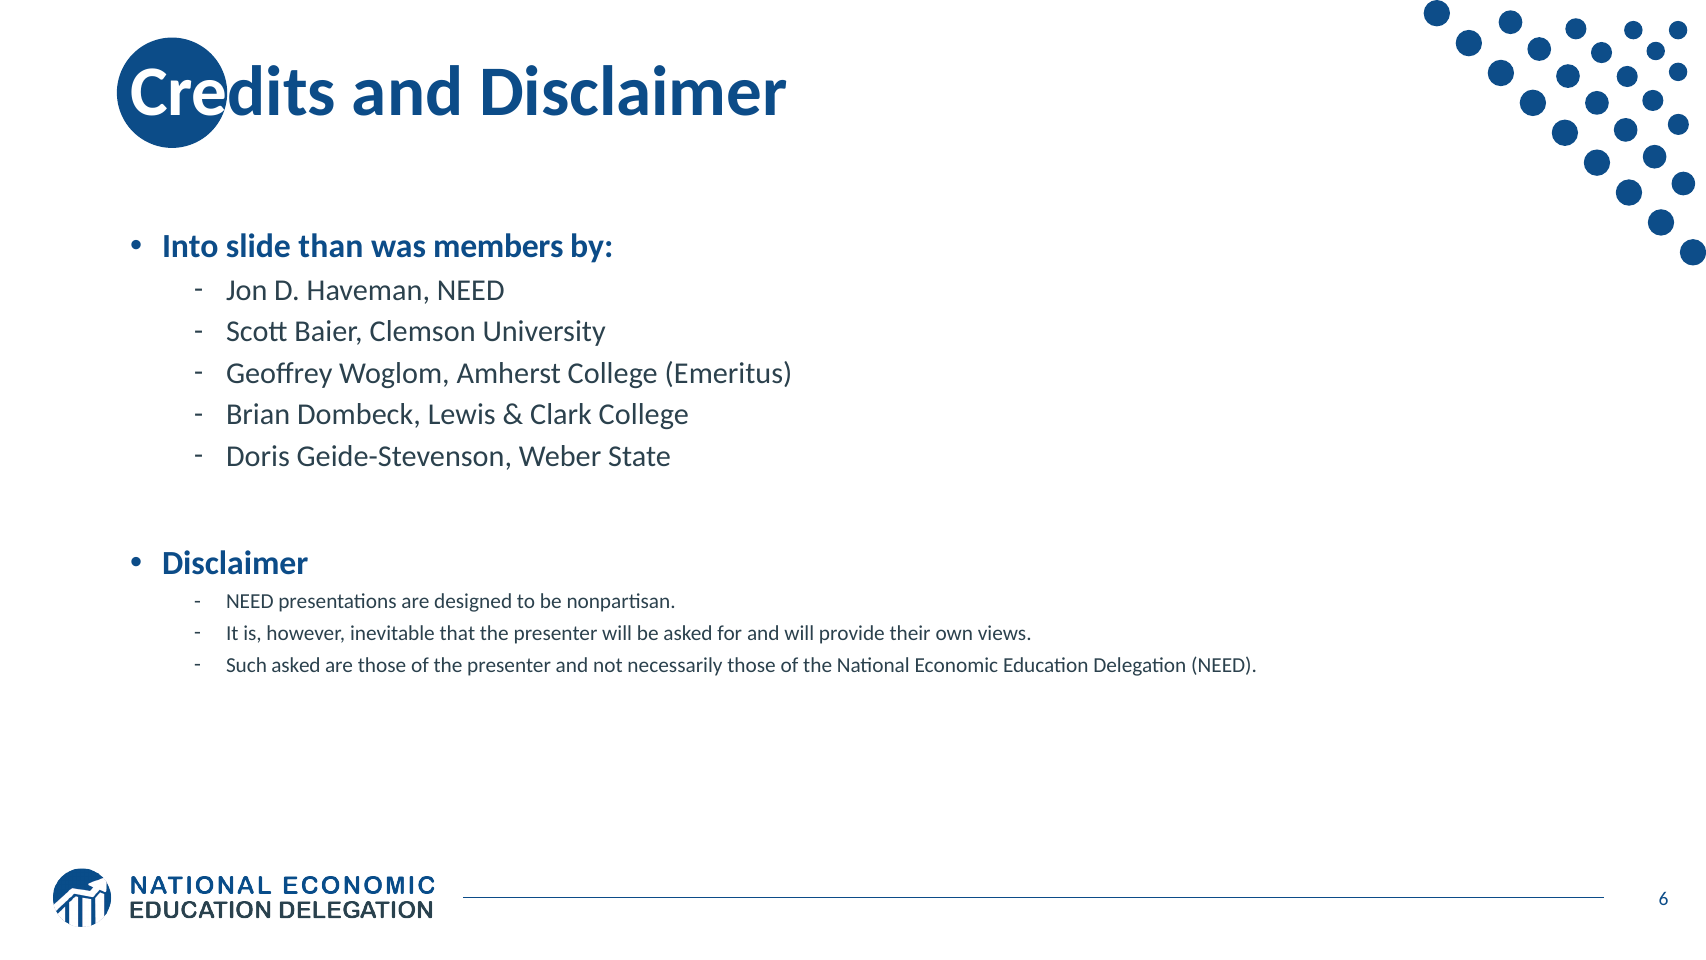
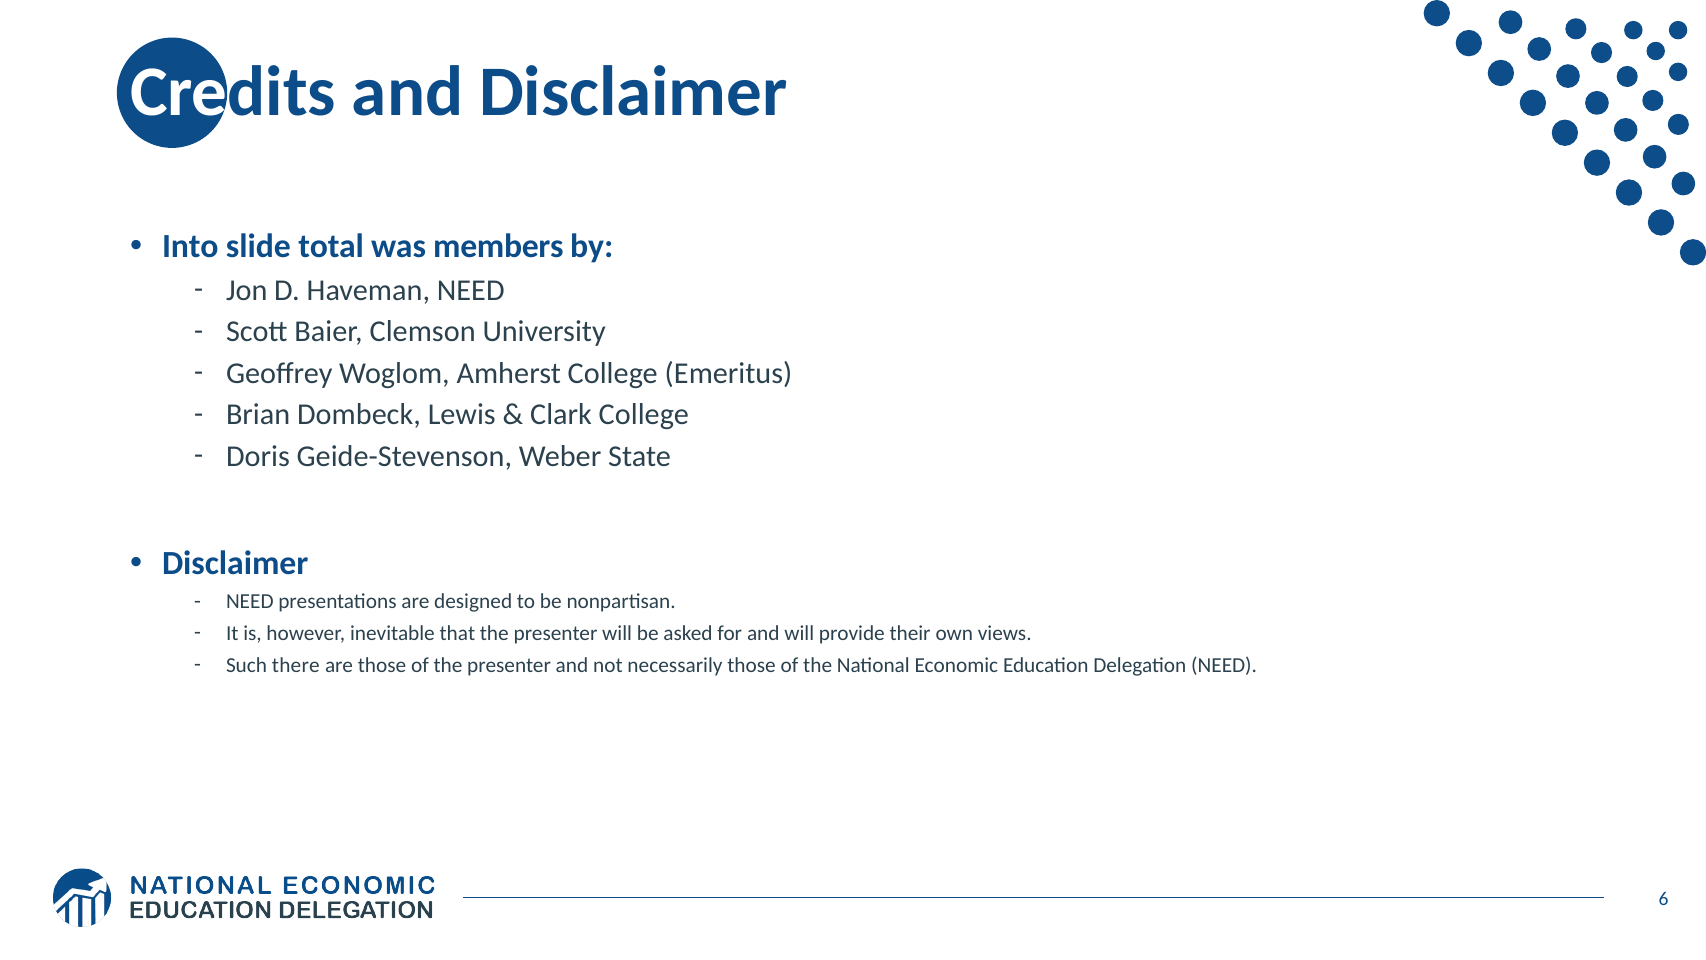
than: than -> total (331, 247)
Such asked: asked -> there (296, 665)
